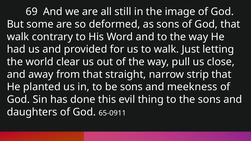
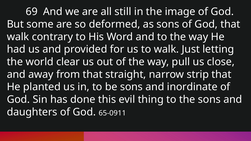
meekness: meekness -> inordinate (192, 87)
